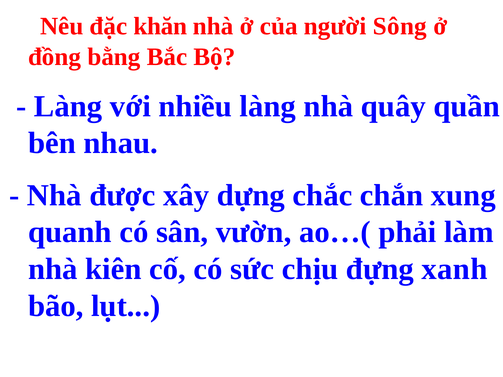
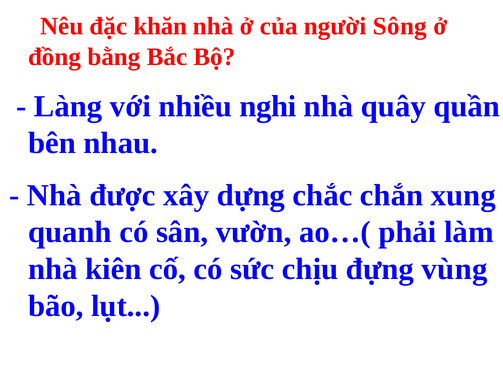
nhiều làng: làng -> nghi (268, 106)
xanh: xanh -> vùng (455, 269)
